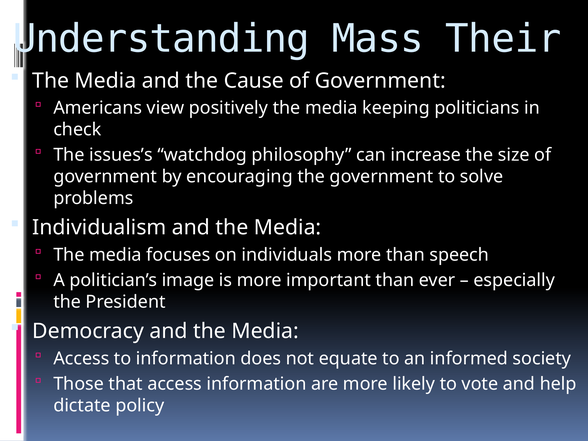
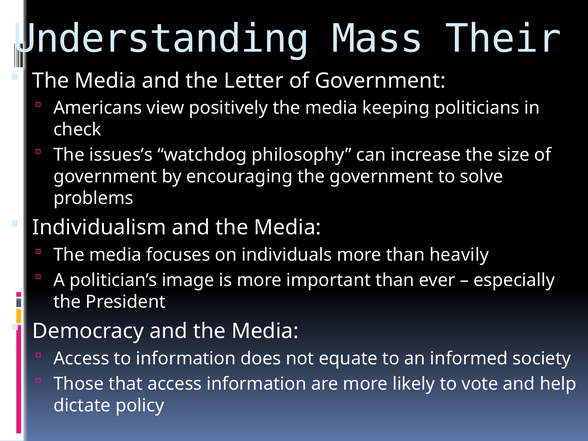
Cause: Cause -> Letter (254, 81)
speech: speech -> heavily (459, 255)
